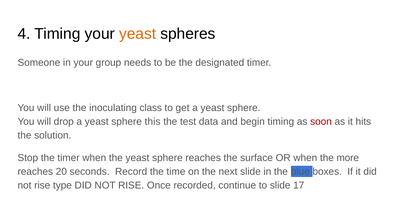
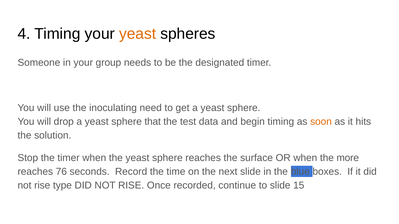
class: class -> need (151, 108)
this: this -> that (153, 122)
soon colour: red -> orange (321, 122)
20: 20 -> 76 (61, 172)
17: 17 -> 15 (299, 186)
